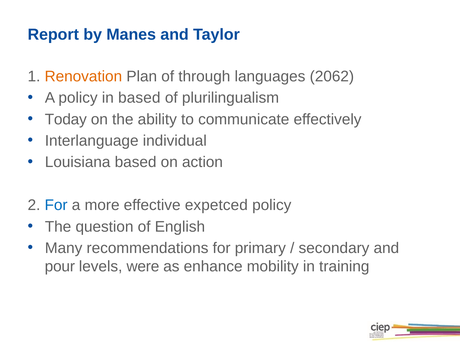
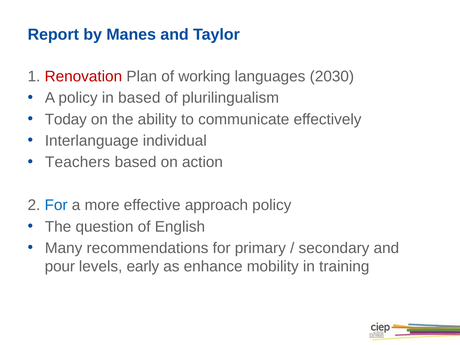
Renovation colour: orange -> red (83, 76)
through: through -> working (204, 76)
2062: 2062 -> 2030 (332, 76)
Louisiana: Louisiana -> Teachers (78, 162)
expetced: expetced -> approach (216, 205)
were: were -> early (143, 266)
